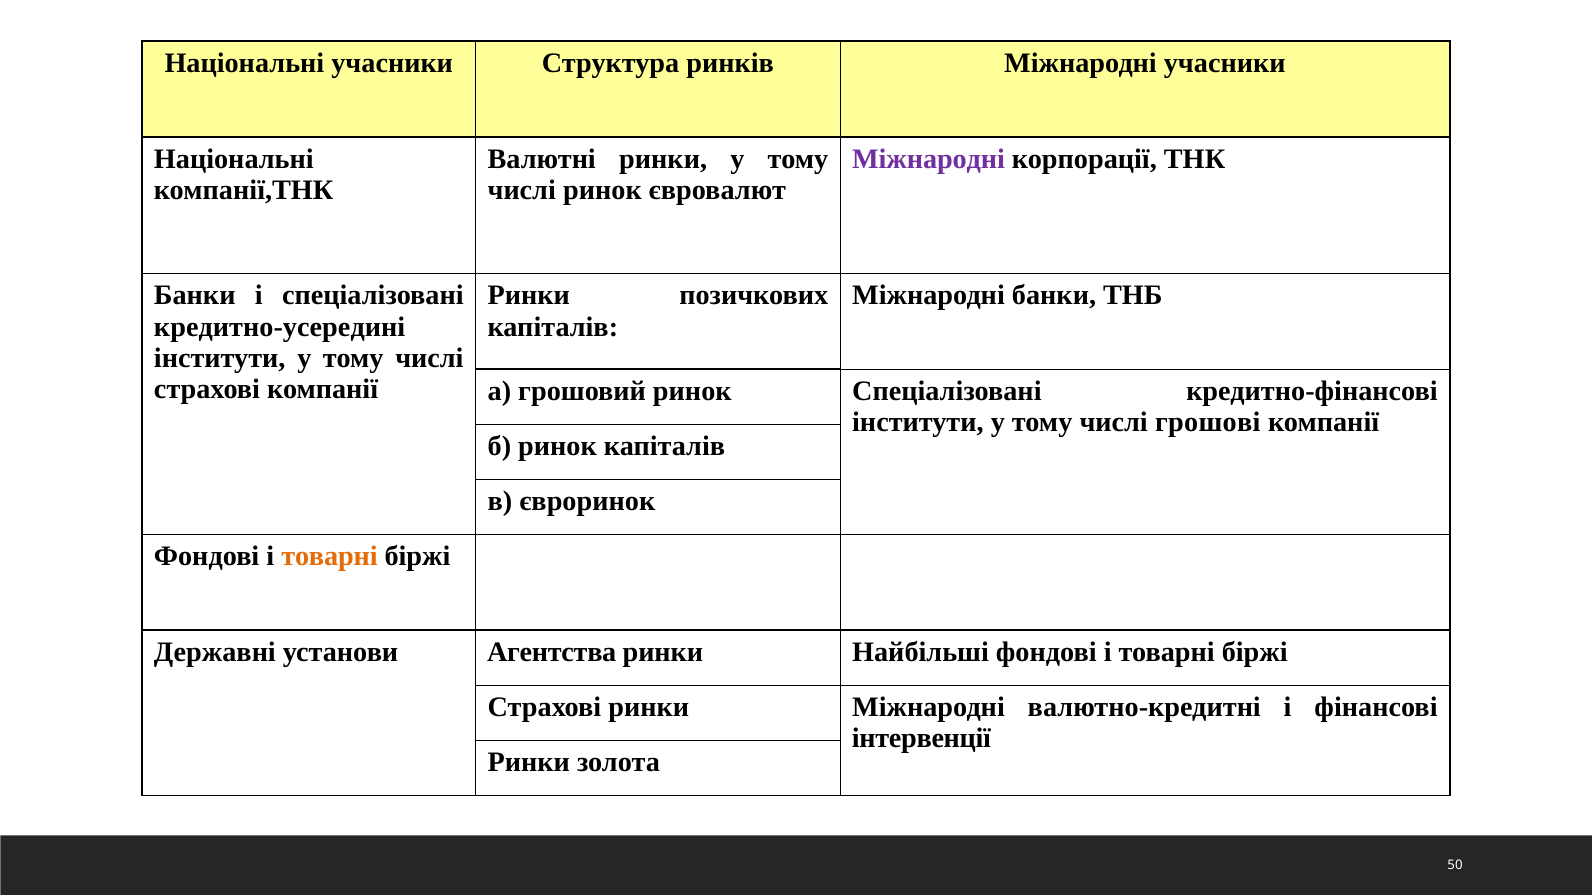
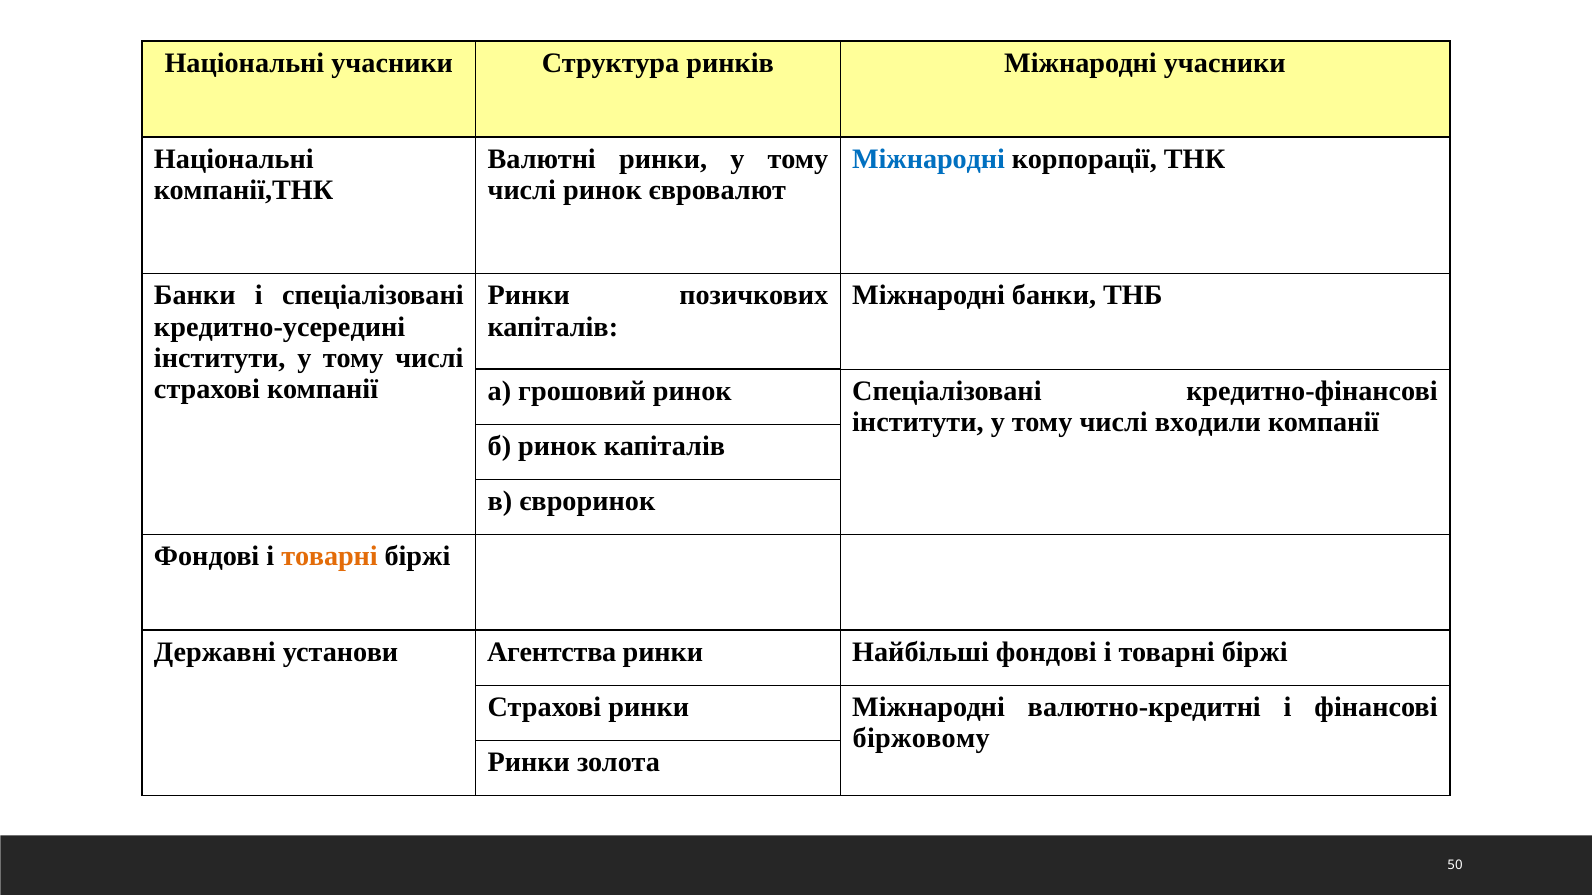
Міжнародні colour: purple -> blue (929, 159)
грошові: грошові -> входили (1208, 423)
інтервенції: інтервенції -> біржовому (921, 739)
